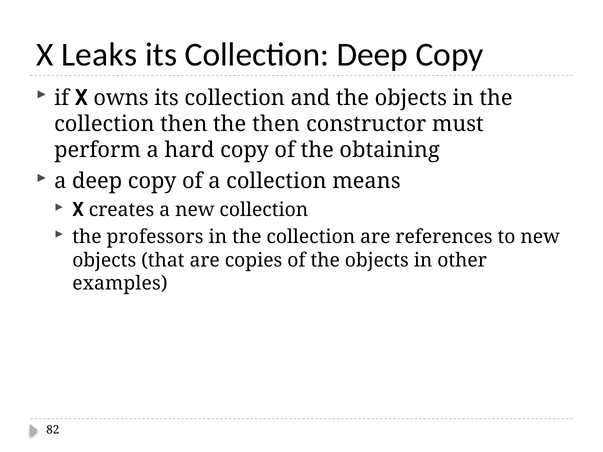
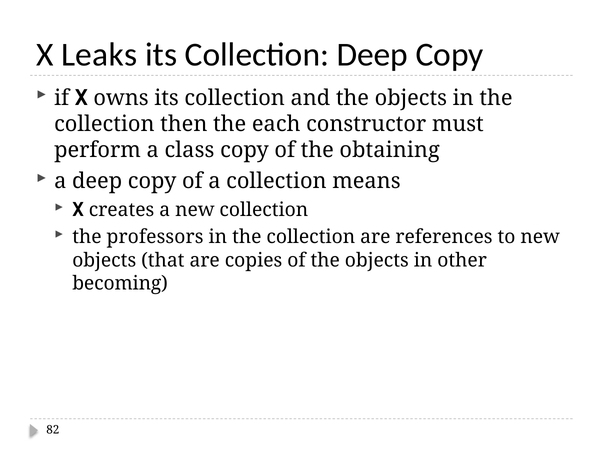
the then: then -> each (276, 124)
hard: hard -> class (189, 150)
examples: examples -> becoming (120, 283)
